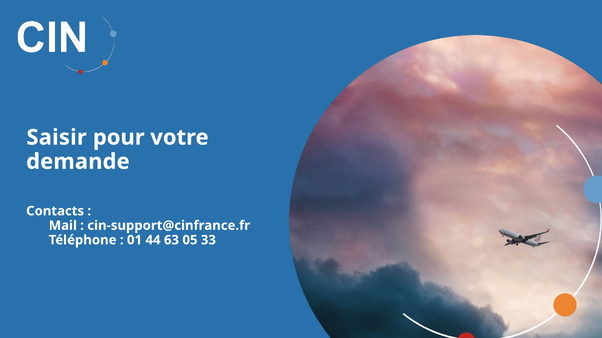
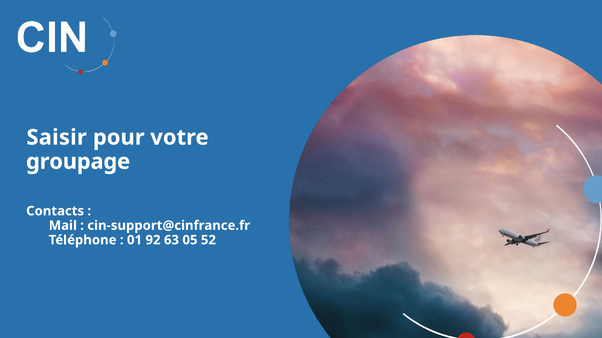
demande: demande -> groupage (78, 162)
44: 44 -> 92 (153, 240)
33: 33 -> 52 (208, 240)
